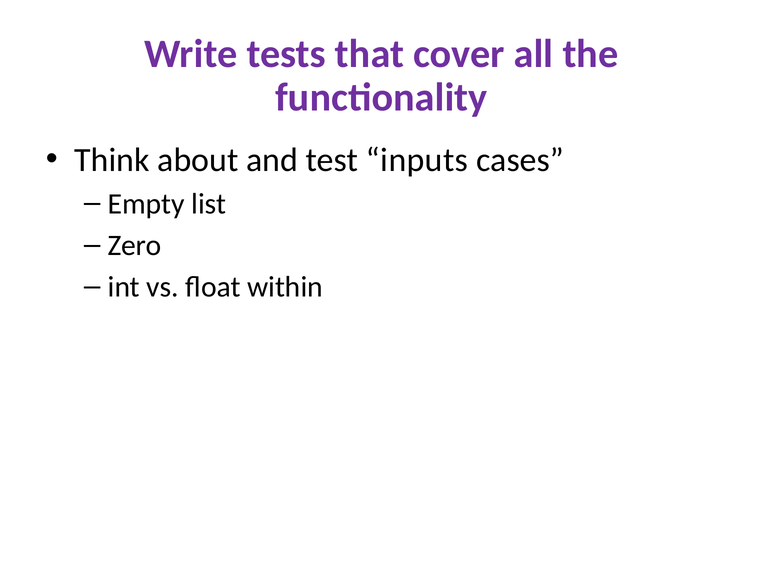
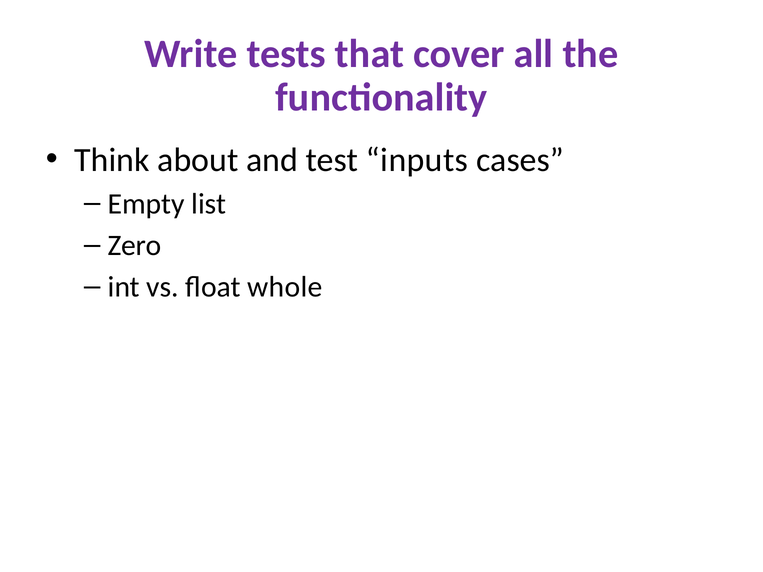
within: within -> whole (285, 287)
